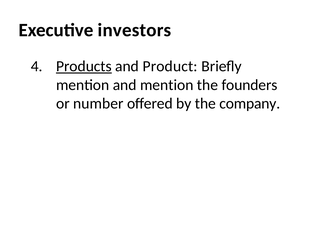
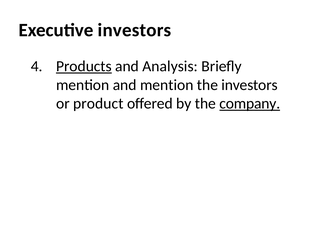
Product: Product -> Analysis (170, 66)
the founders: founders -> investors (250, 85)
number: number -> product (98, 104)
company underline: none -> present (250, 104)
